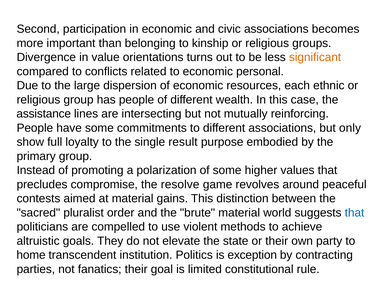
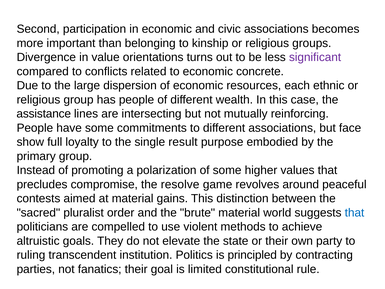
significant colour: orange -> purple (315, 57)
personal: personal -> concrete (260, 71)
only: only -> face (350, 128)
home: home -> ruling (31, 255)
exception: exception -> principled (252, 255)
